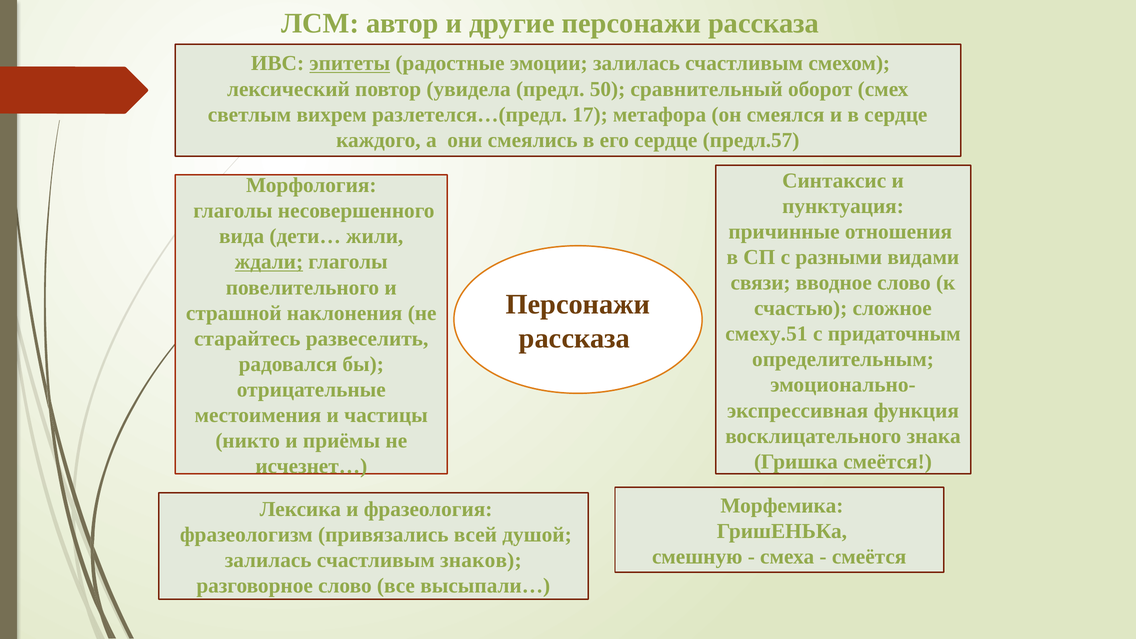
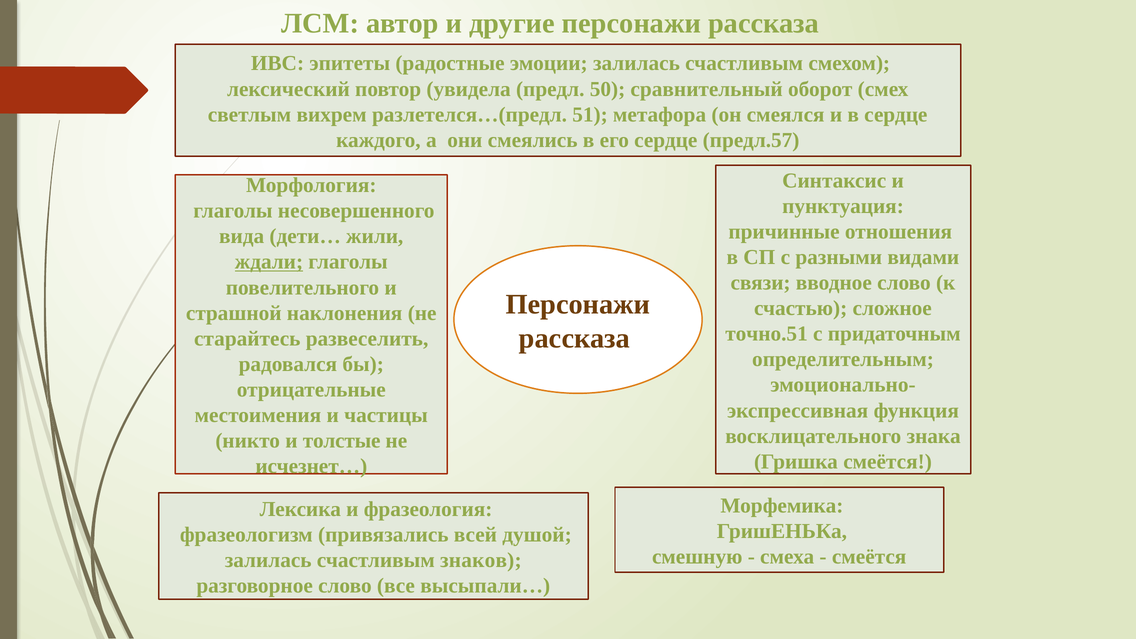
эпитеты underline: present -> none (350, 63)
17: 17 -> 51 (590, 115)
смеху.51: смеху.51 -> точно.51 (767, 334)
приёмы: приёмы -> толстые (342, 441)
